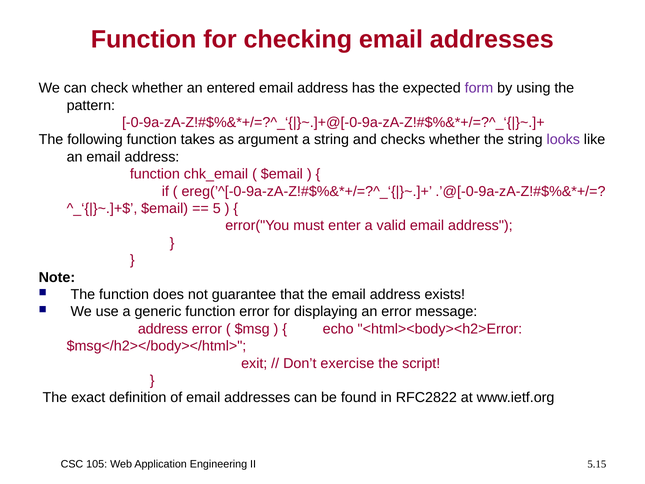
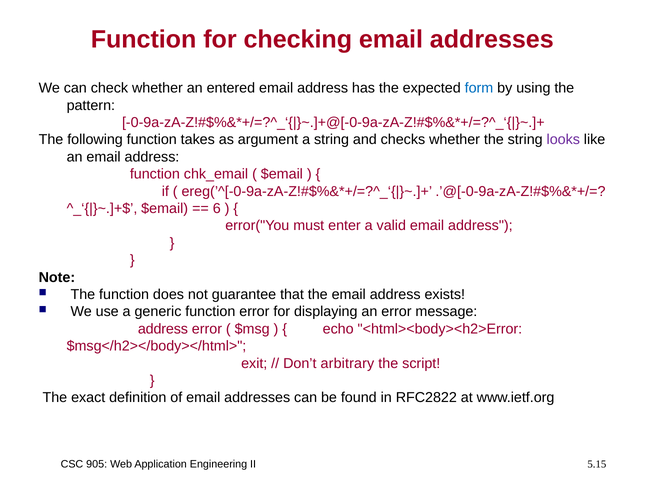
form colour: purple -> blue (479, 88)
5: 5 -> 6 (217, 208)
exercise: exercise -> arbitrary (347, 363)
105: 105 -> 905 (97, 464)
